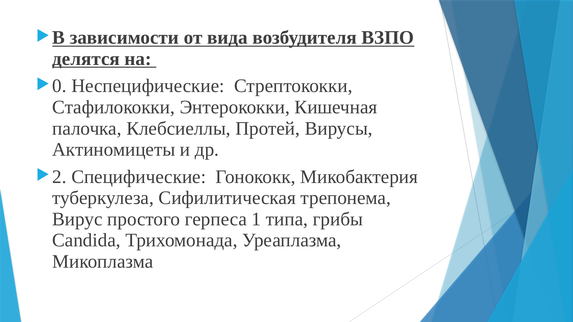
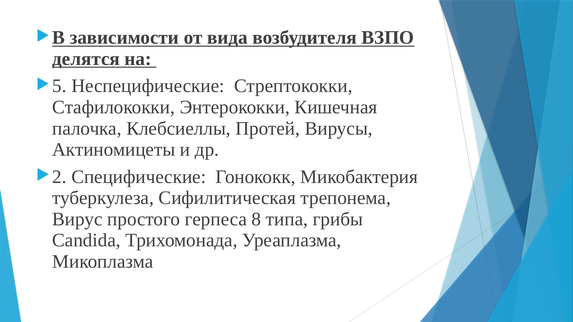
0: 0 -> 5 (59, 86)
1: 1 -> 8 (256, 219)
